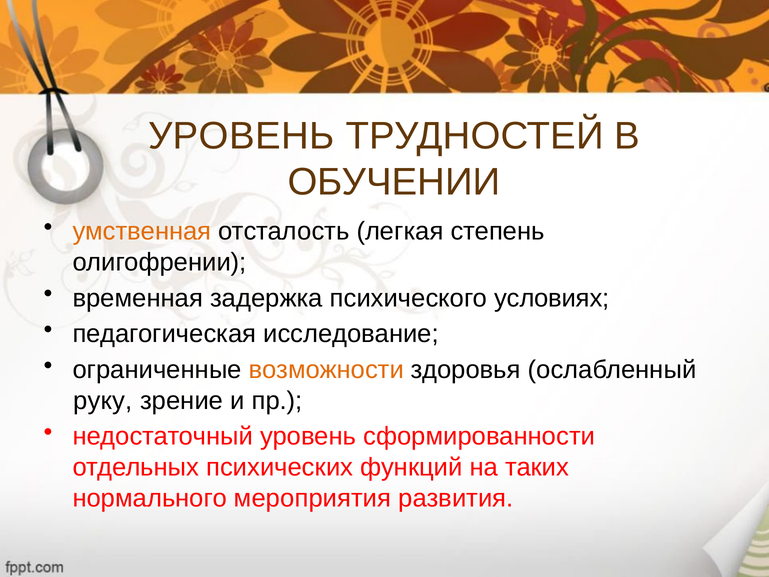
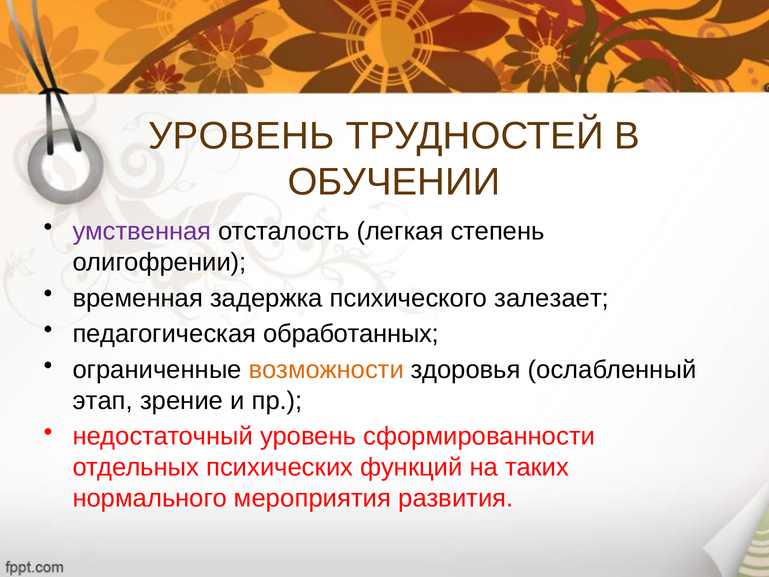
умственная colour: orange -> purple (142, 231)
условиях: условиях -> залезает (552, 298)
исследование: исследование -> обработанных (351, 334)
руку: руку -> этап (103, 400)
